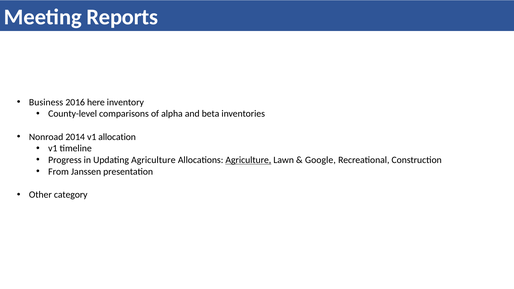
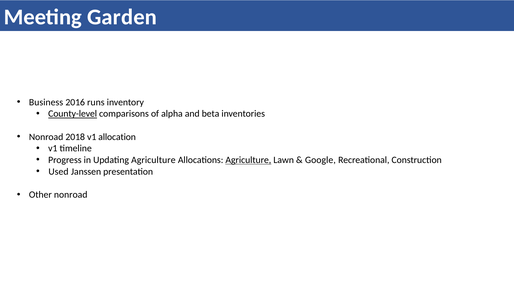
Reports: Reports -> Garden (122, 17)
here: here -> runs (96, 102)
County-level underline: none -> present (73, 114)
2014: 2014 -> 2018 (75, 137)
From: From -> Used (58, 172)
Other category: category -> nonroad (71, 195)
